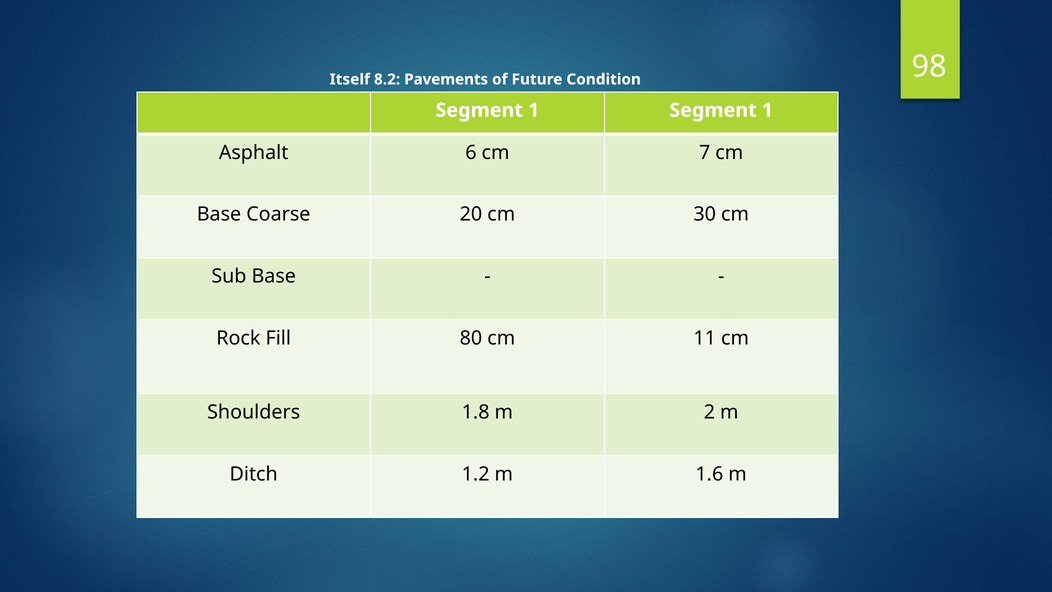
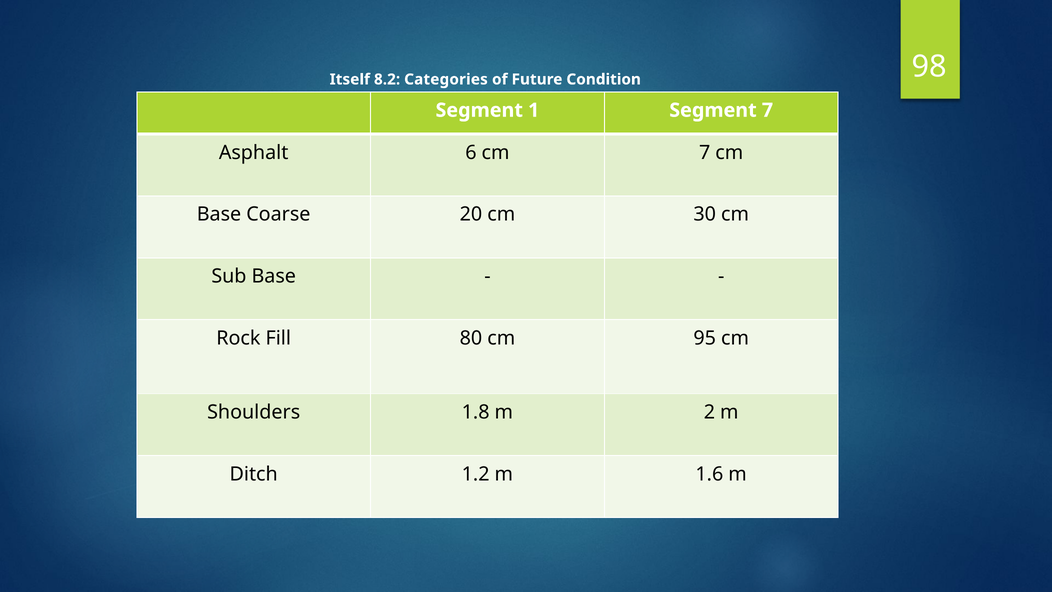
Pavements: Pavements -> Categories (446, 79)
1 Segment 1: 1 -> 7 (767, 110)
11: 11 -> 95 (705, 338)
